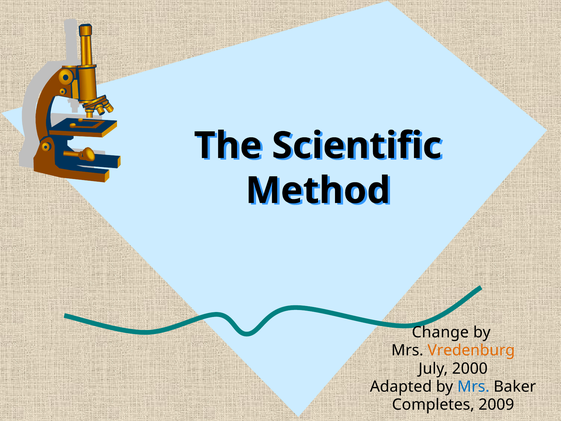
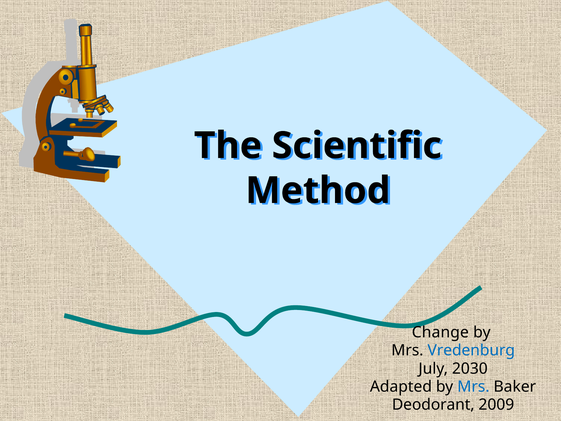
Vredenburg colour: orange -> blue (471, 350)
2000: 2000 -> 2030 (470, 368)
Completes: Completes -> Deodorant (433, 405)
